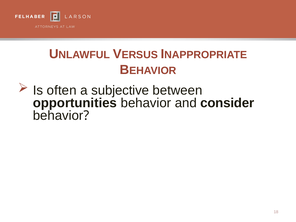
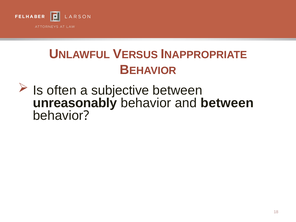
opportunities: opportunities -> unreasonably (75, 103)
and consider: consider -> between (227, 103)
